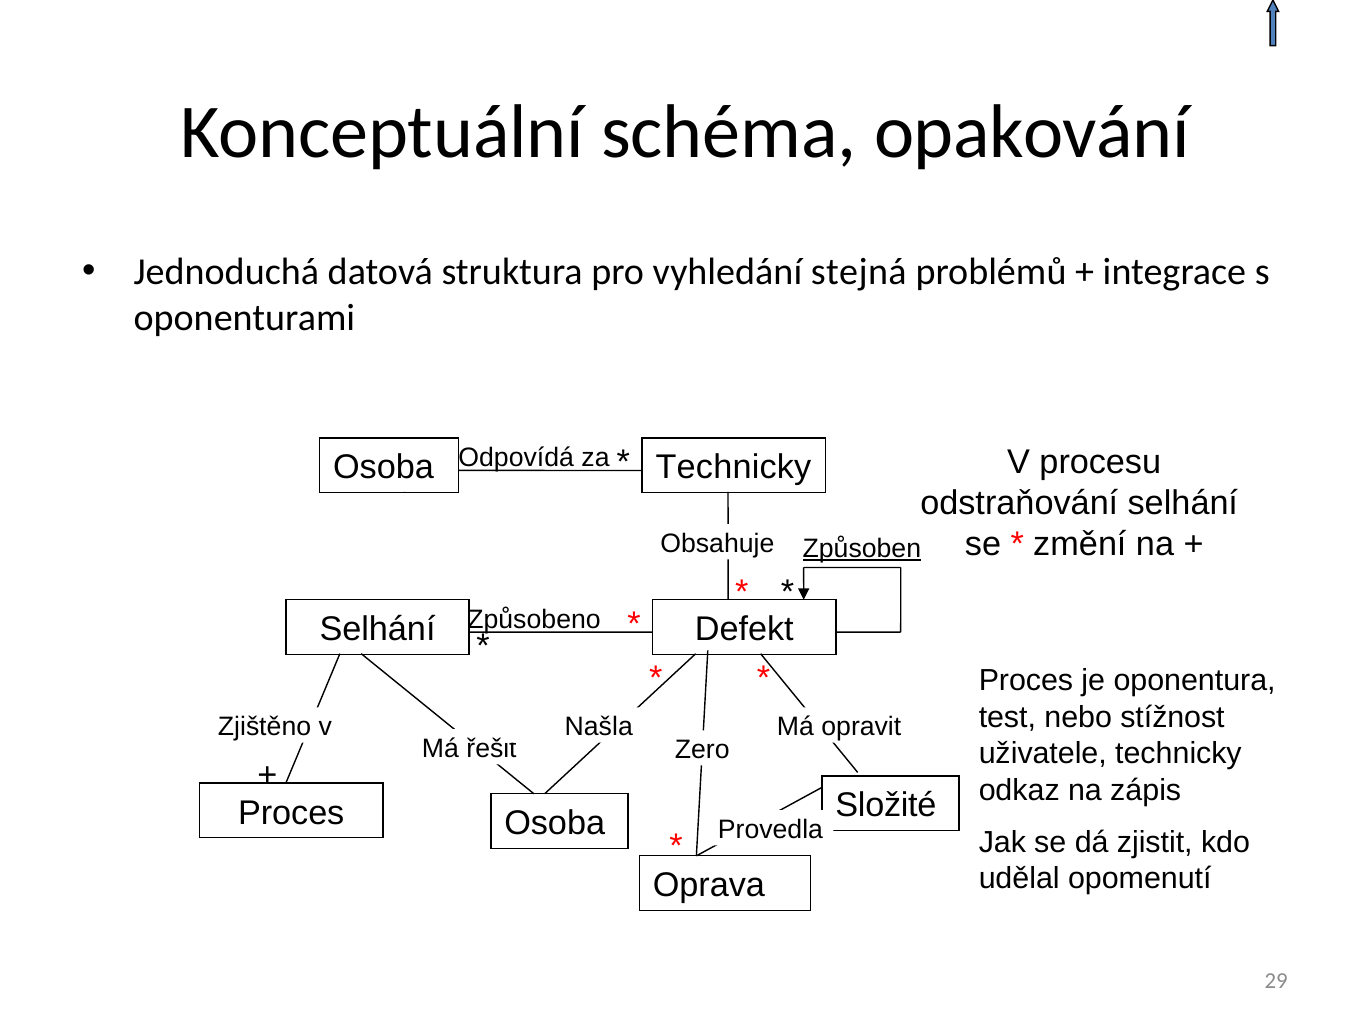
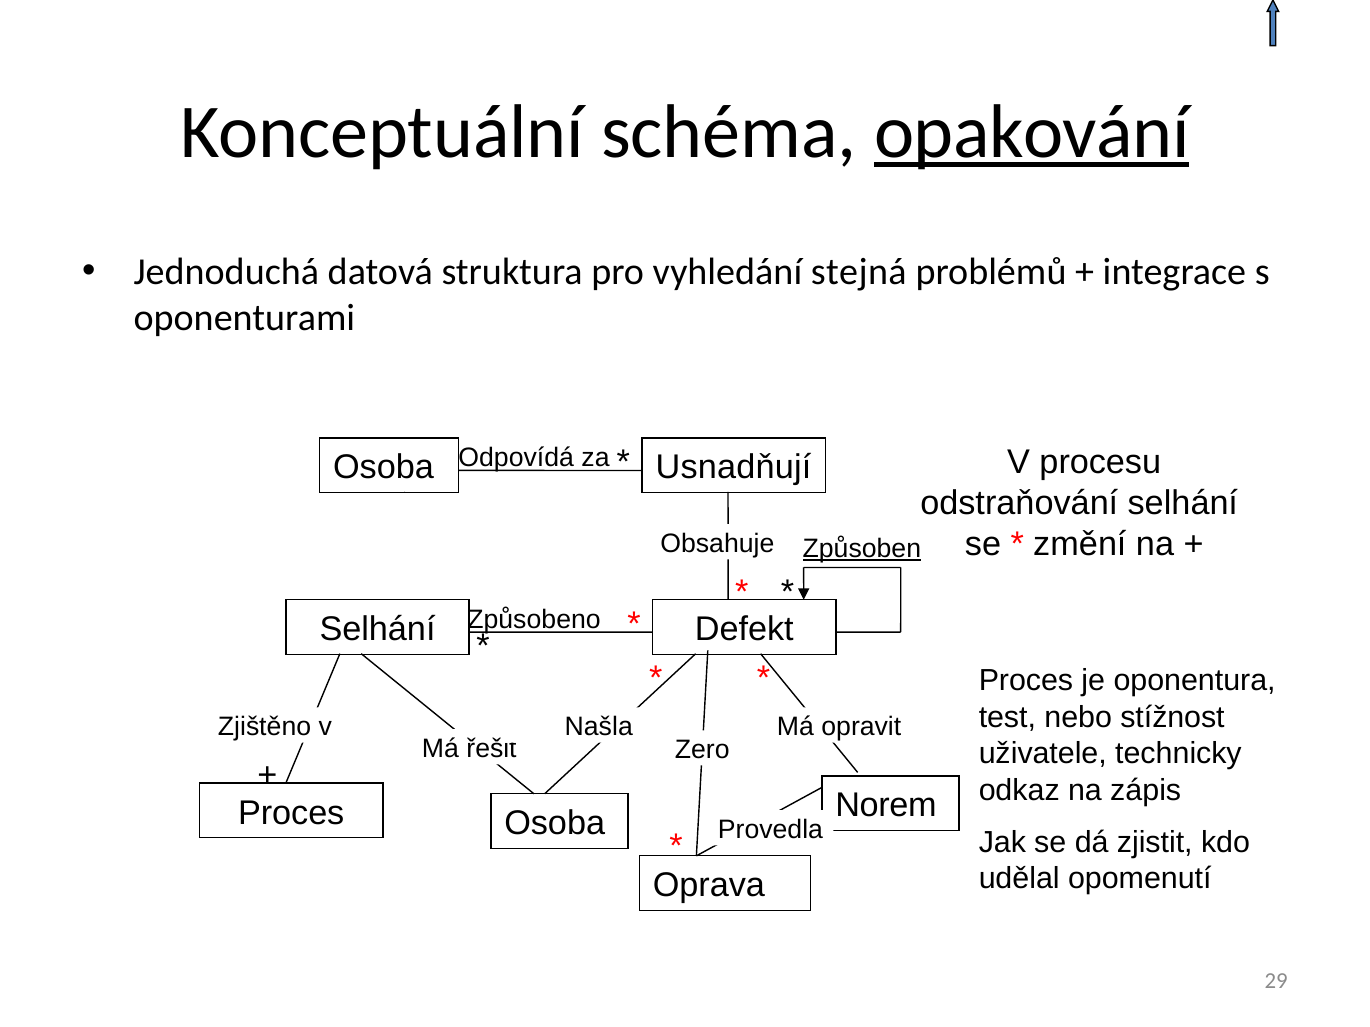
opakování underline: none -> present (1032, 132)
Osoba Technicky: Technicky -> Usnadňují (733, 468)
Složité: Složité -> Norem (886, 806)
